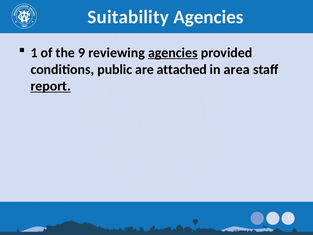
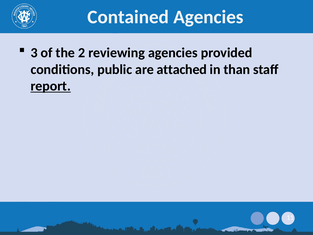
Suitability: Suitability -> Contained (128, 17)
1: 1 -> 3 (34, 53)
9: 9 -> 2 (82, 53)
agencies underline: present -> none (173, 53)
area: area -> than (237, 69)
